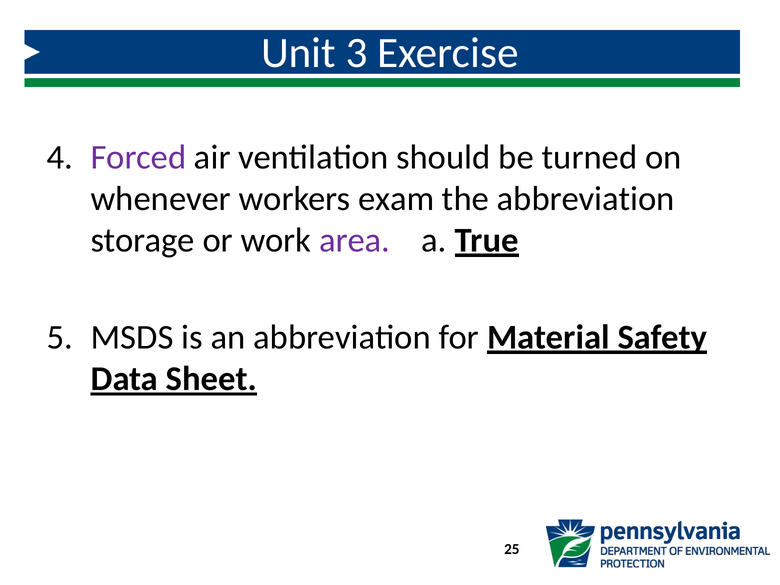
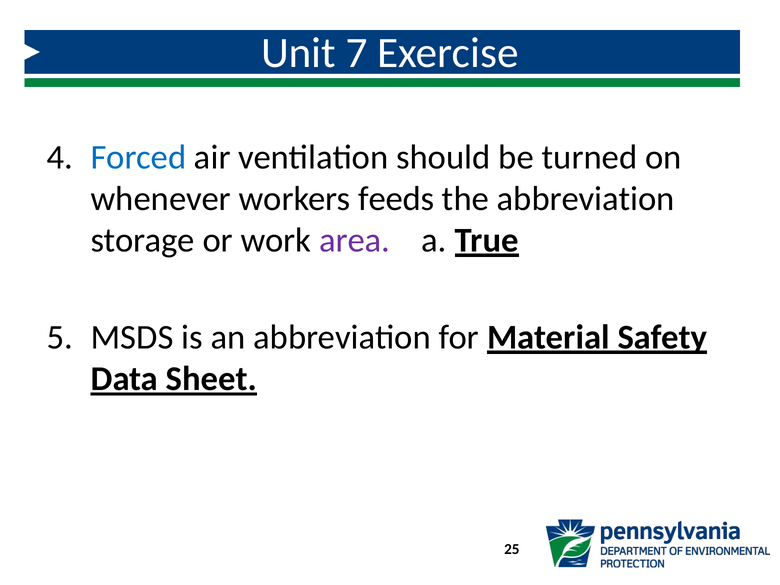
3: 3 -> 7 (357, 53)
Forced colour: purple -> blue (138, 157)
exam: exam -> feeds (396, 199)
